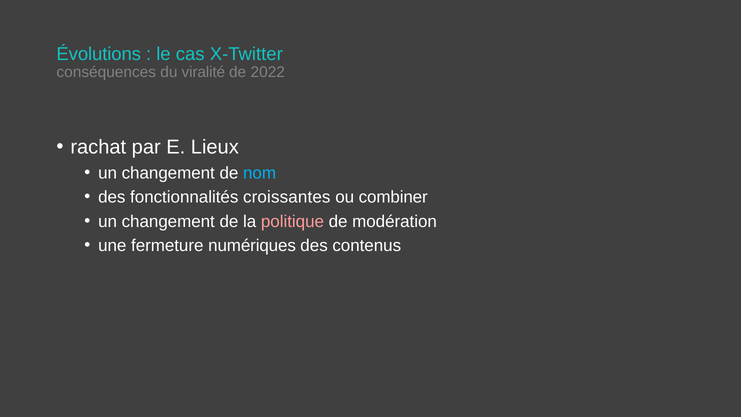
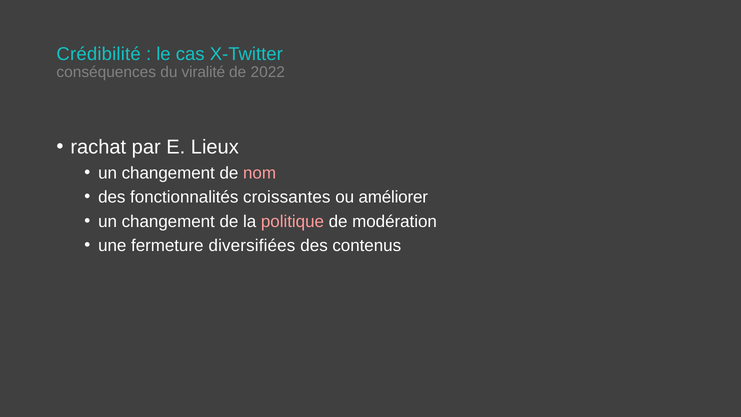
Évolutions: Évolutions -> Crédibilité (99, 54)
nom colour: light blue -> pink (260, 173)
combiner: combiner -> améliorer (393, 197)
numériques: numériques -> diversifiées (252, 246)
